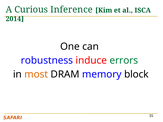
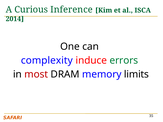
robustness: robustness -> complexity (47, 61)
most colour: orange -> red (36, 74)
block: block -> limits (136, 74)
